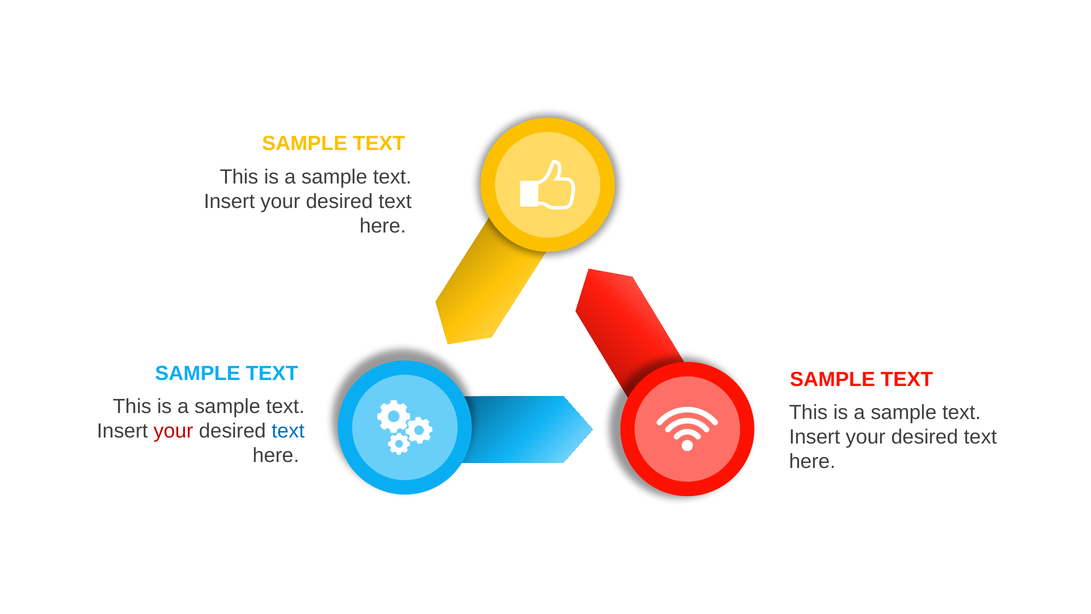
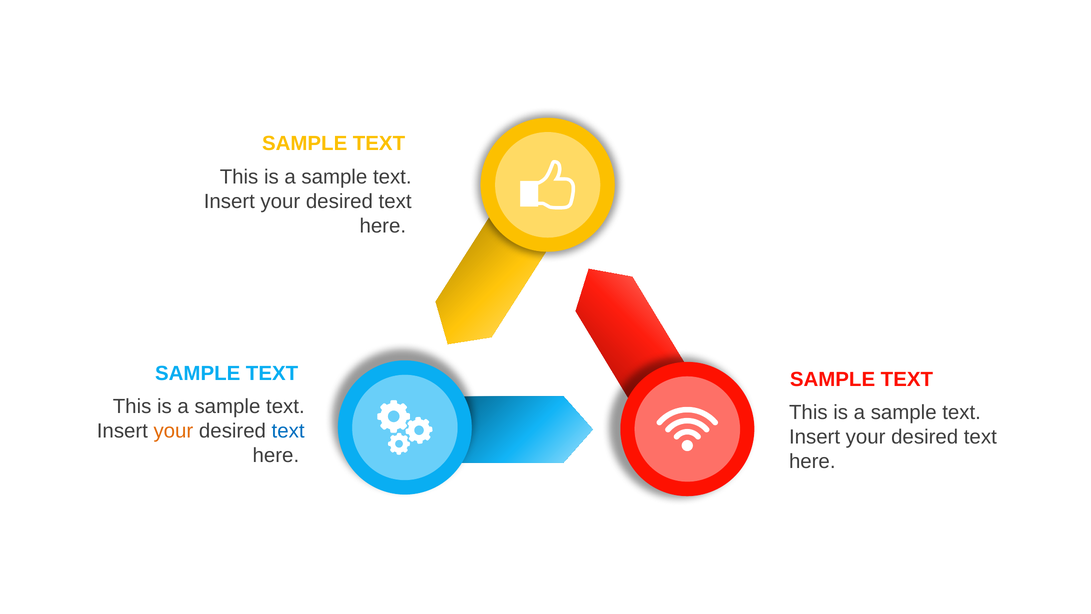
your colour: red -> orange (173, 431)
